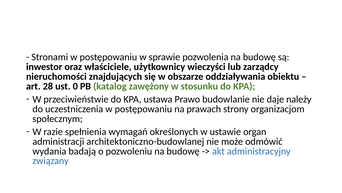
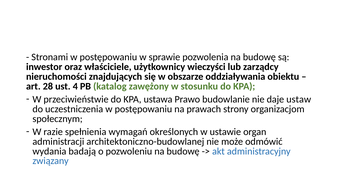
0: 0 -> 4 (75, 86)
należy: należy -> ustaw (299, 99)
